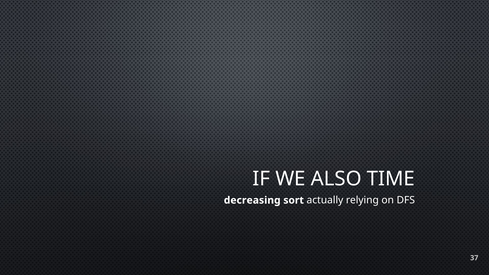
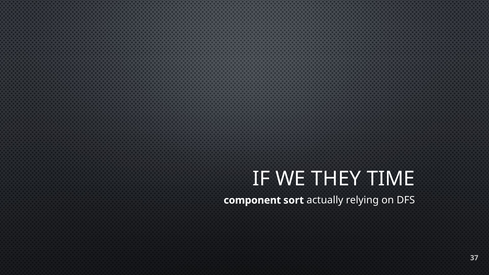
ALSO: ALSO -> THEY (336, 179)
decreasing: decreasing -> component (252, 200)
